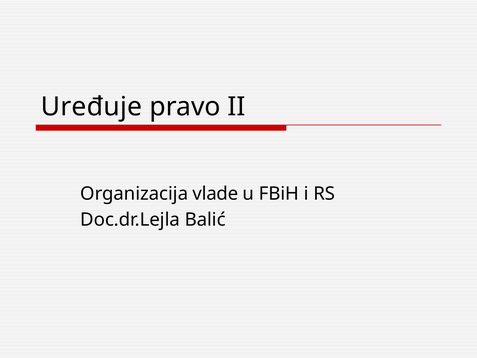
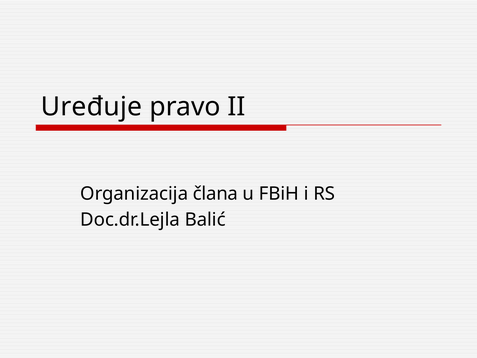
vlade: vlade -> člana (215, 194)
